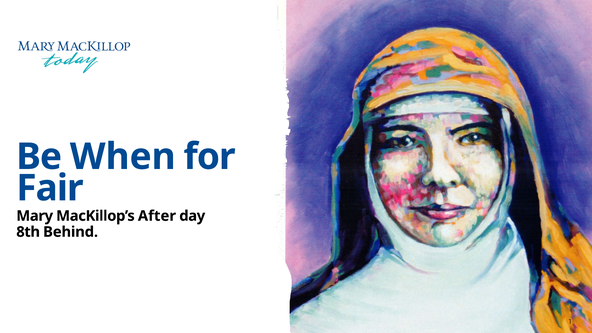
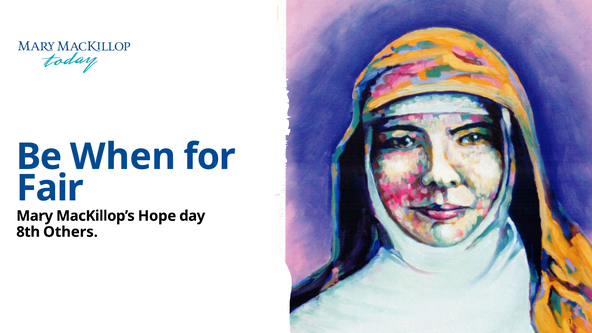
After: After -> Hope (157, 216)
Behind: Behind -> Others (71, 232)
